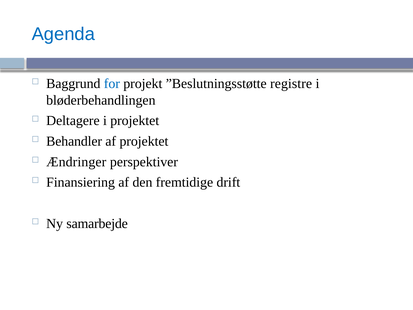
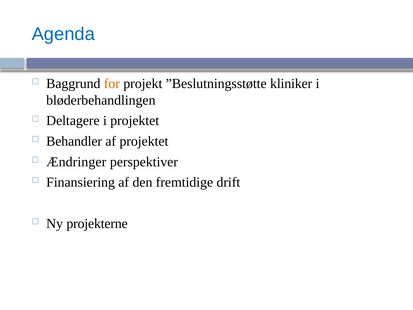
for colour: blue -> orange (112, 84)
registre: registre -> kliniker (291, 84)
samarbejde: samarbejde -> projekterne (97, 223)
